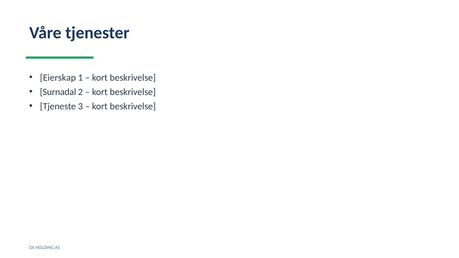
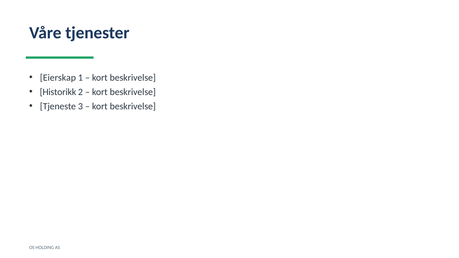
Surnadal: Surnadal -> Historikk (58, 92)
